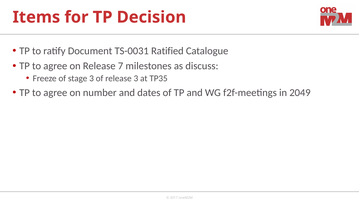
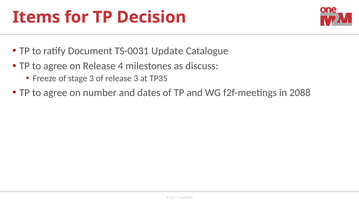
Ratified: Ratified -> Update (167, 51)
7: 7 -> 4 (121, 66)
2049: 2049 -> 2088 (300, 93)
